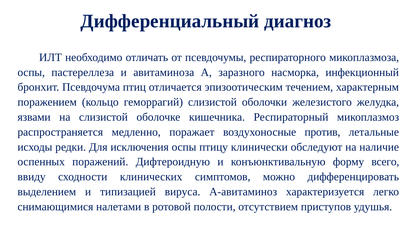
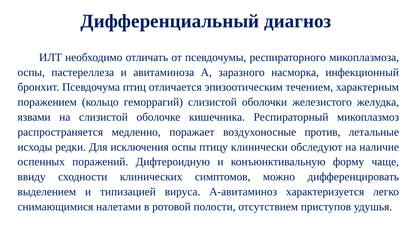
всего: всего -> чаще (385, 162)
